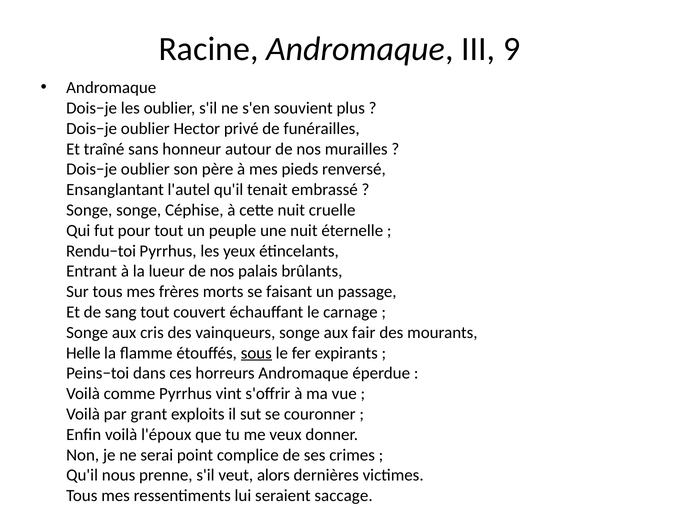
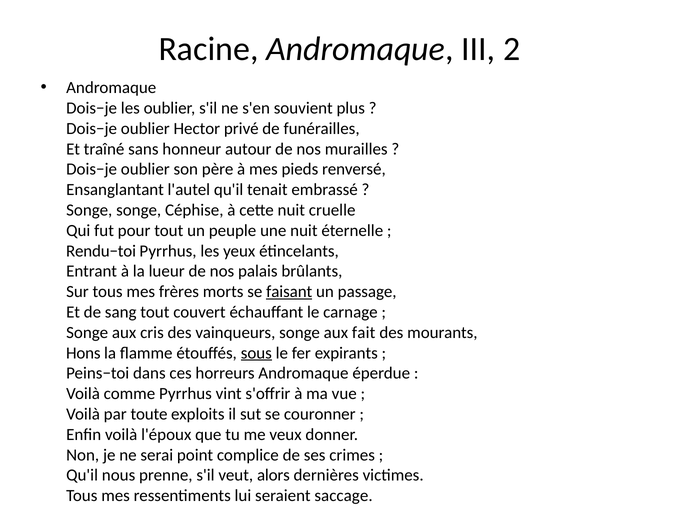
9: 9 -> 2 (512, 49)
faisant underline: none -> present (289, 291)
fair: fair -> fait (364, 332)
Helle: Helle -> Hons (83, 352)
grant: grant -> toute (149, 414)
